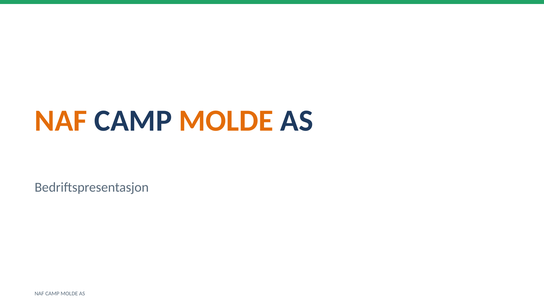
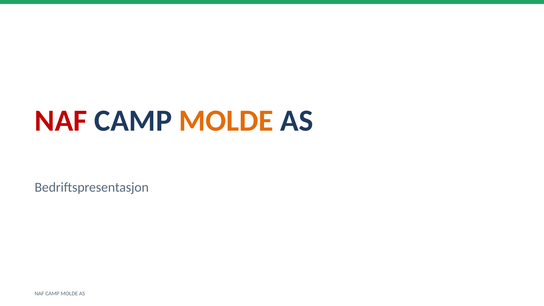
NAF colour: orange -> red (61, 121)
